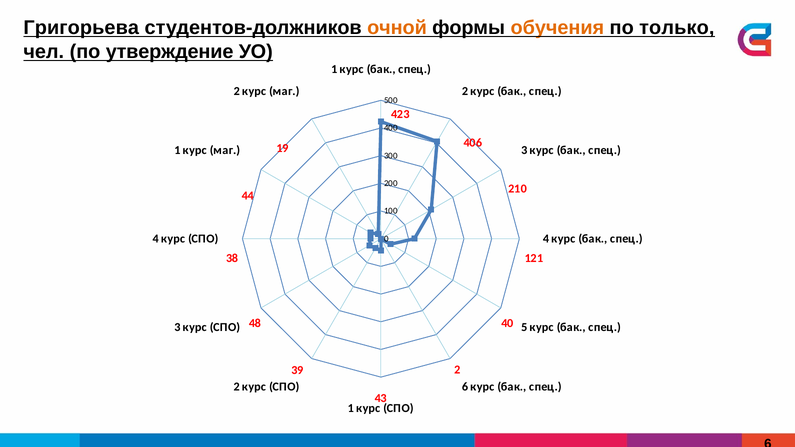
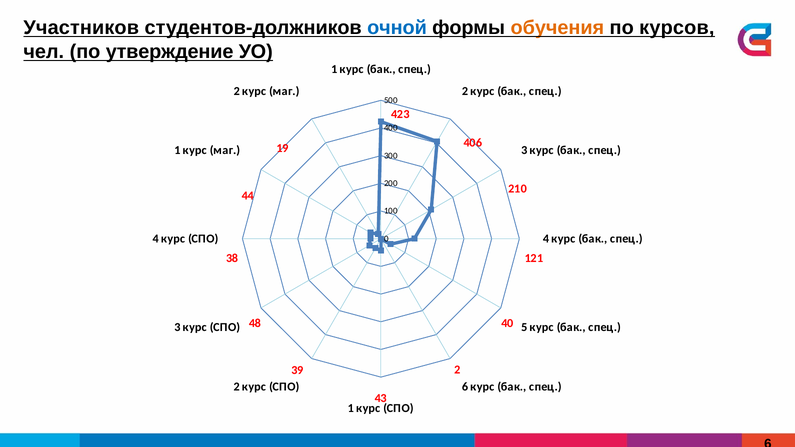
Григорьева: Григорьева -> Участников (81, 28)
очной colour: orange -> blue (397, 28)
только: только -> курсов (677, 28)
